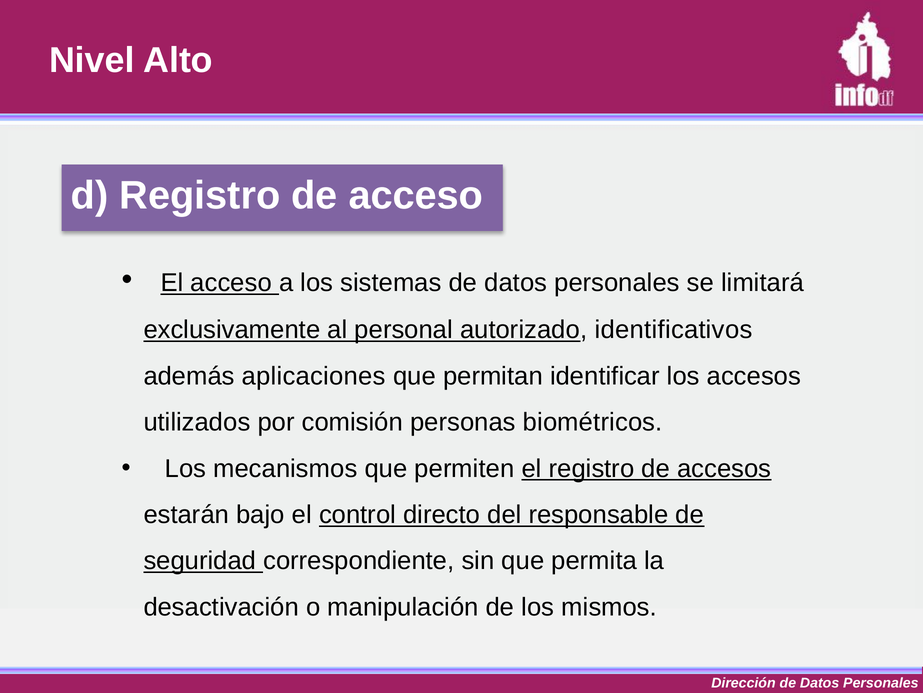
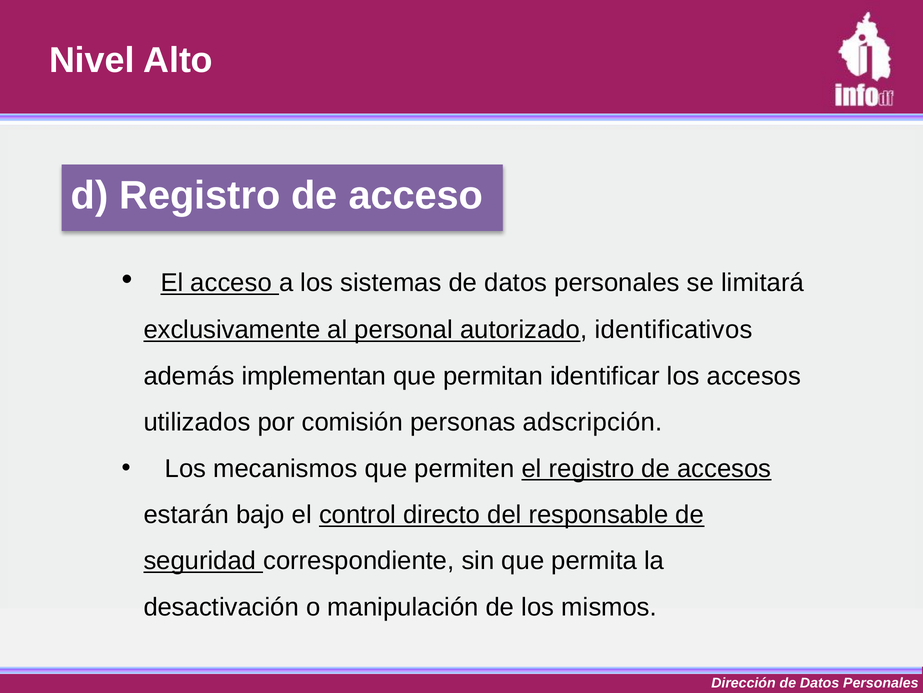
aplicaciones: aplicaciones -> implementan (314, 376)
biométricos: biométricos -> adscripción (593, 422)
